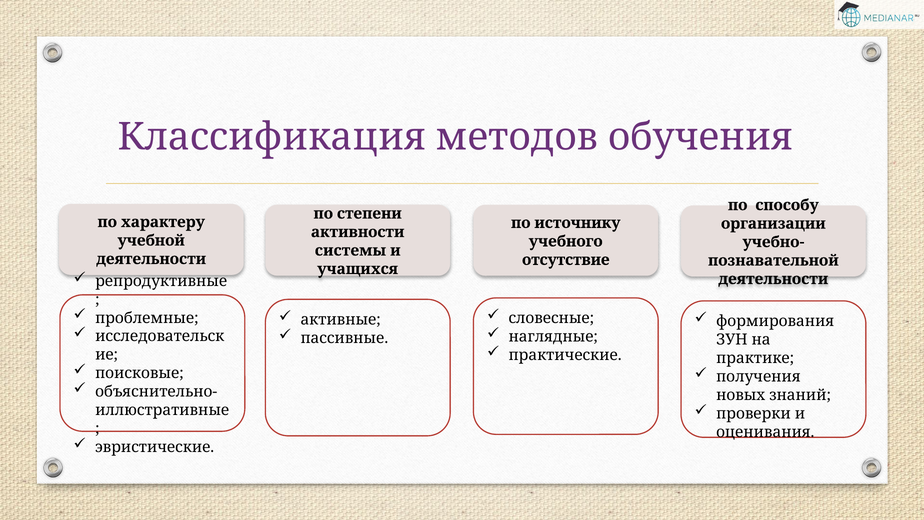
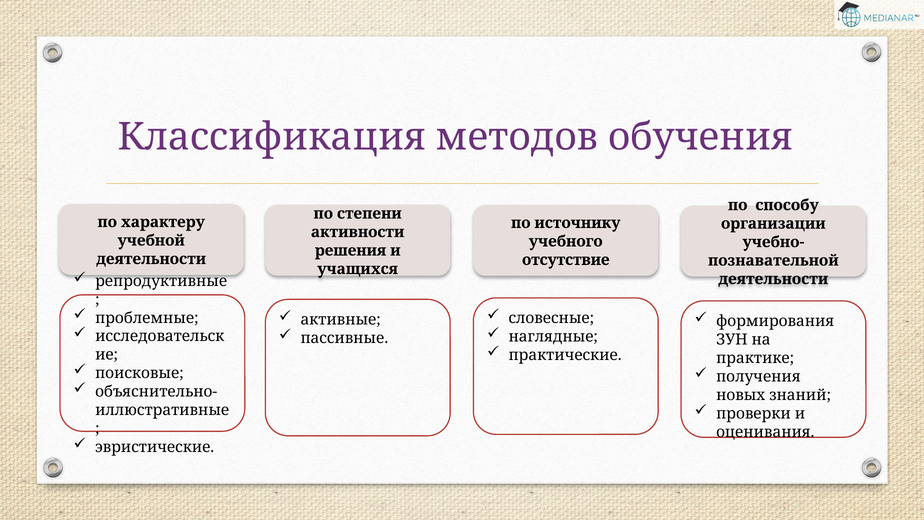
системы: системы -> решения (351, 250)
